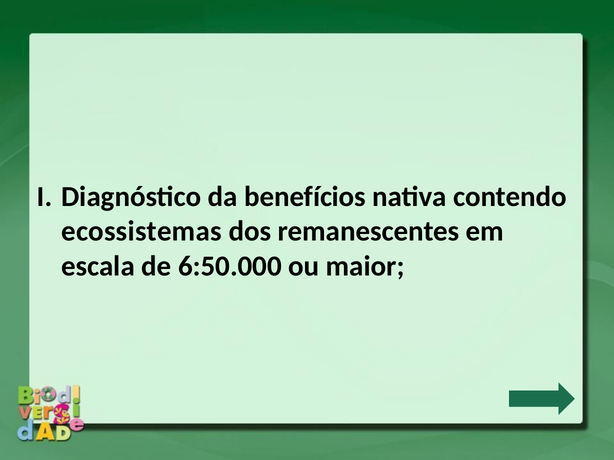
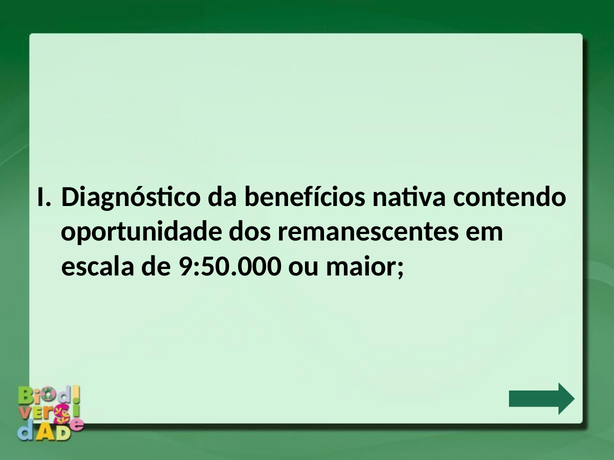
ecossistemas: ecossistemas -> oportunidade (142, 232)
6:50.000: 6:50.000 -> 9:50.000 (230, 266)
